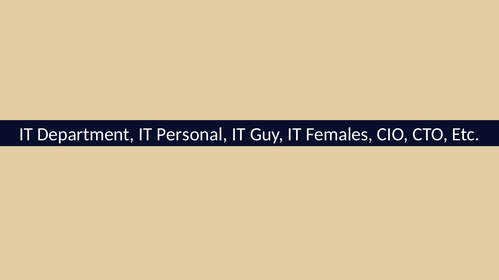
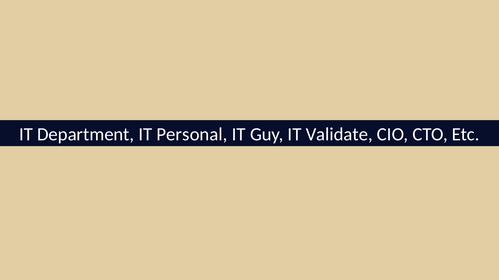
Females: Females -> Validate (339, 135)
